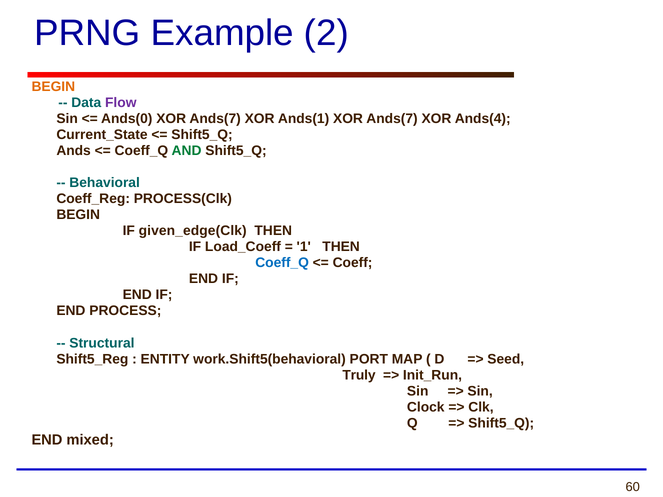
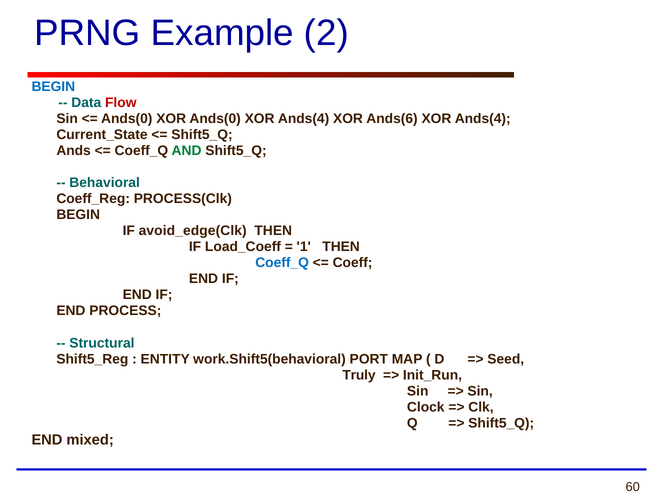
BEGIN colour: orange -> blue (53, 87)
Flow colour: purple -> red (121, 103)
Ands(0 XOR Ands(7: Ands(7 -> Ands(0 (215, 119)
Ands(1: Ands(1 -> Ands(4 (304, 119)
Ands(7: Ands(7 -> Ands(6 (392, 119)
given_edge(Clk: given_edge(Clk -> avoid_edge(Clk (193, 231)
